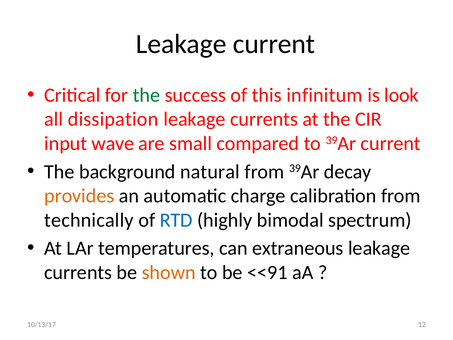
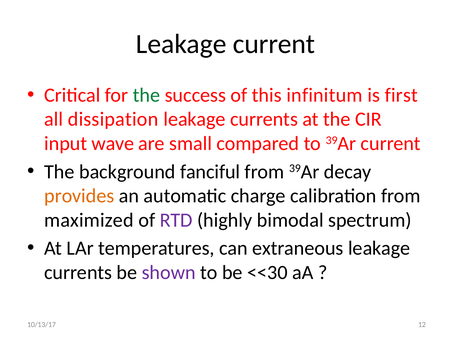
look: look -> first (401, 95)
natural: natural -> fanciful (210, 172)
technically: technically -> maximized (89, 220)
RTD colour: blue -> purple (176, 220)
shown colour: orange -> purple (169, 272)
<<91: <<91 -> <<30 (267, 272)
